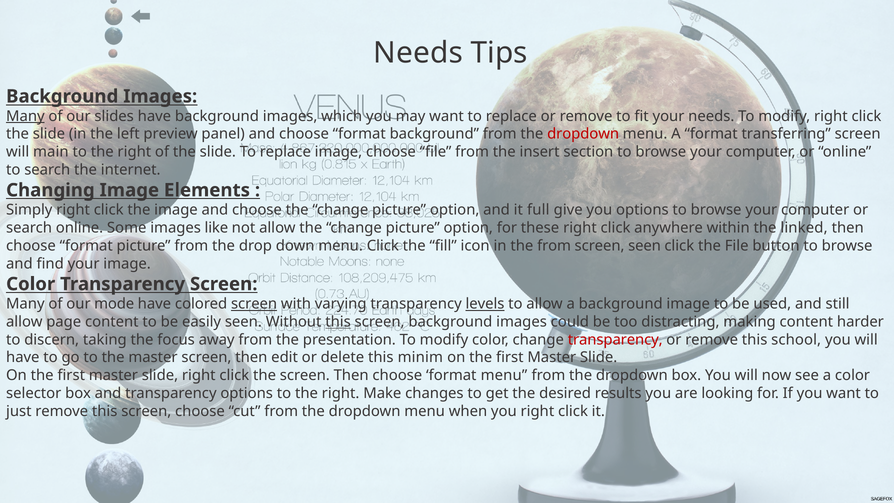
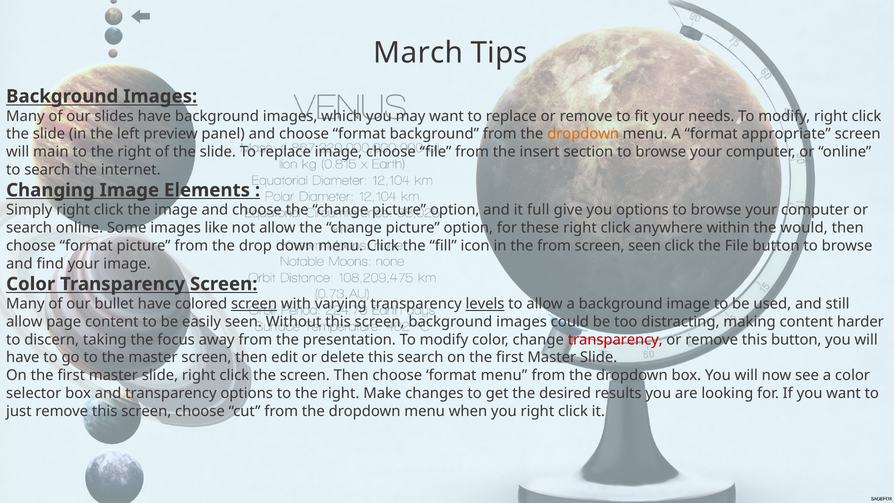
Needs: Needs -> March (418, 53)
Many underline: present -> none (25, 116)
dropdown colour: red -> orange (583, 134)
transferring: transferring -> appropriate (786, 134)
linked: linked -> would (804, 228)
mode: mode -> bullet (114, 304)
this underline: present -> none (338, 322)
this school: school -> button (796, 340)
this minim: minim -> search (420, 357)
